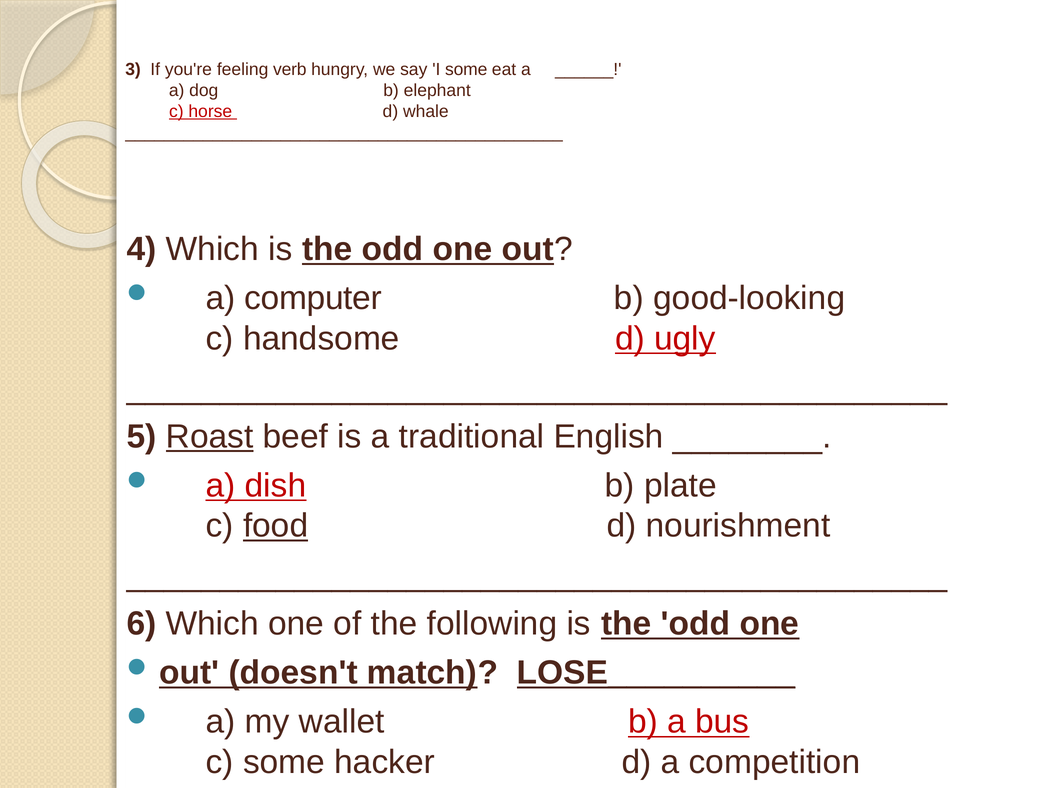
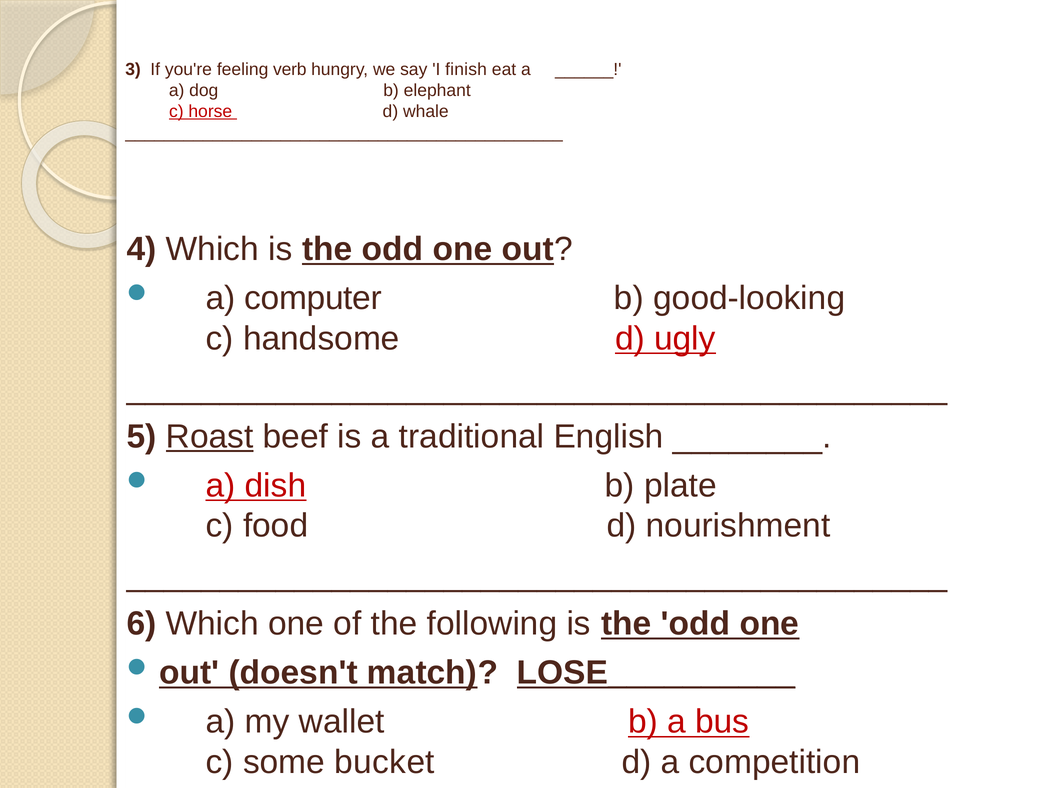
I some: some -> finish (466, 69)
food underline: present -> none (276, 526)
hacker: hacker -> bucket (385, 762)
